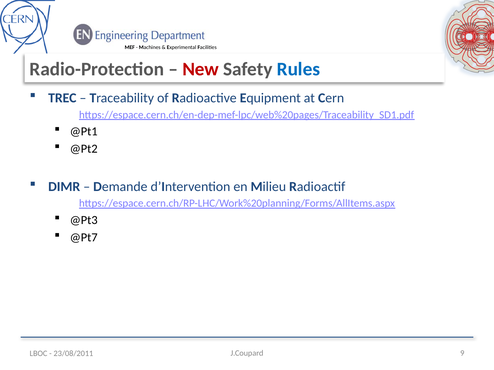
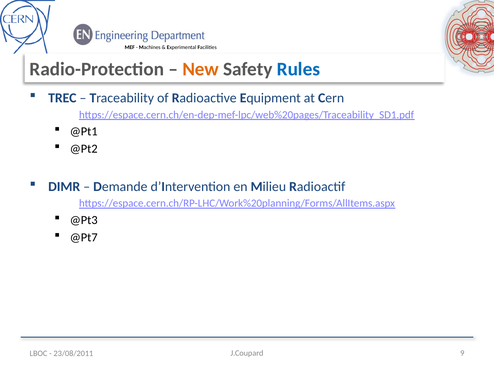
New colour: red -> orange (201, 69)
